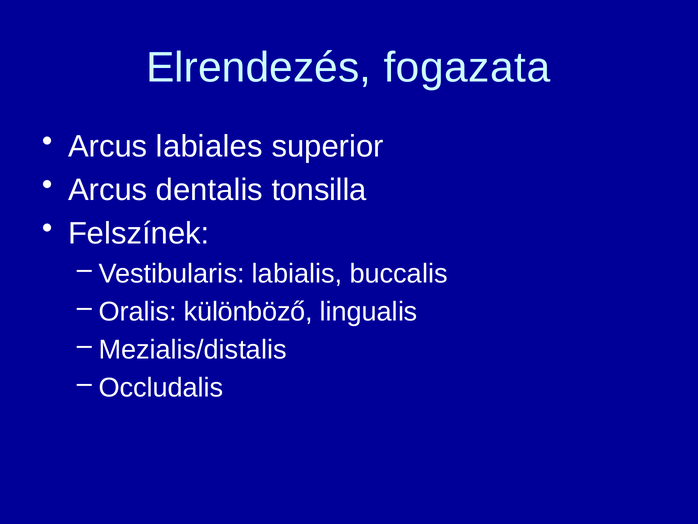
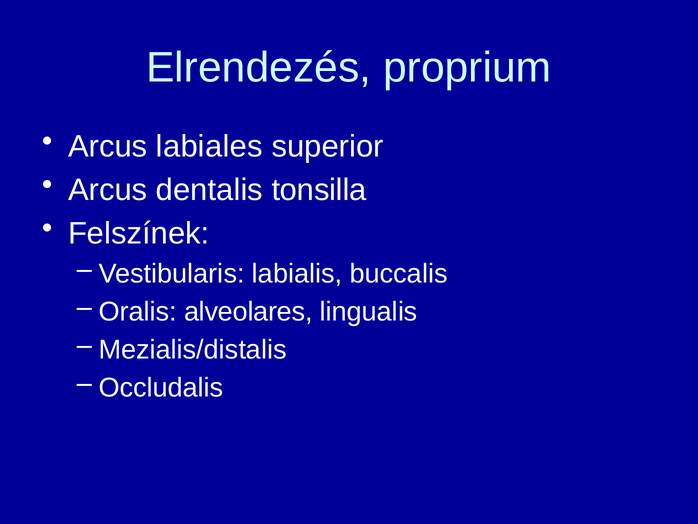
fogazata: fogazata -> proprium (467, 68)
különböző: különböző -> alveolares (248, 311)
